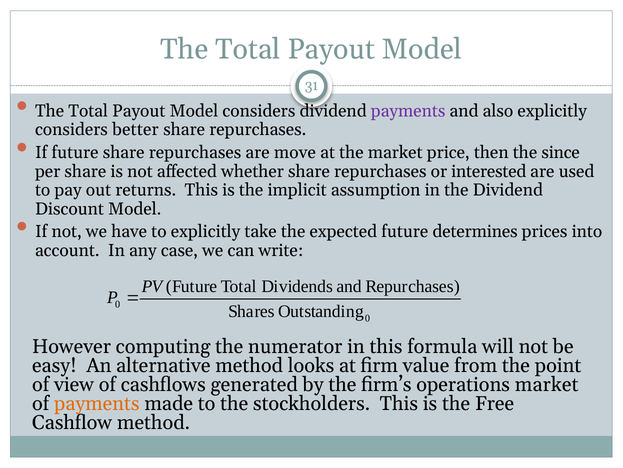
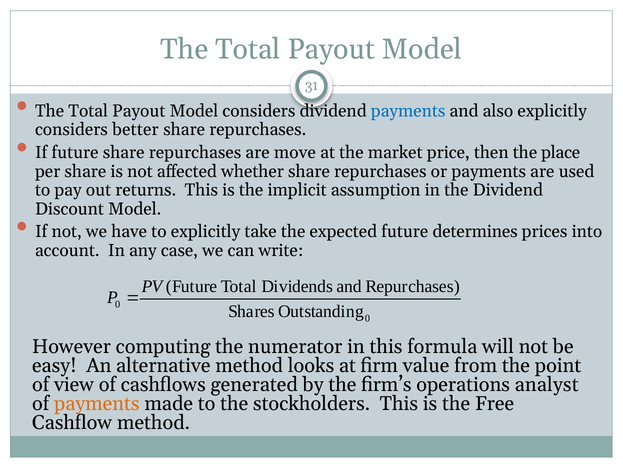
payments colour: purple -> blue (408, 111)
since: since -> place (561, 152)
or interested: interested -> payments (489, 171)
operations market: market -> analyst (547, 384)
